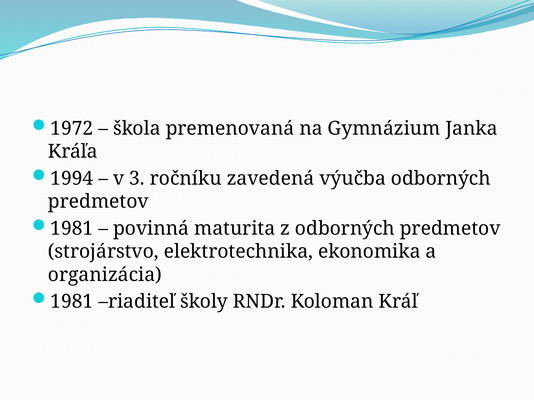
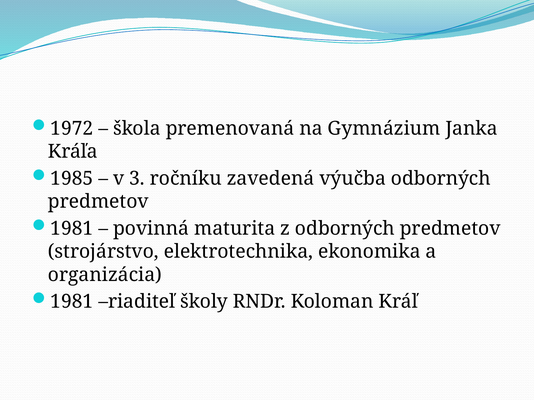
1994: 1994 -> 1985 (72, 179)
